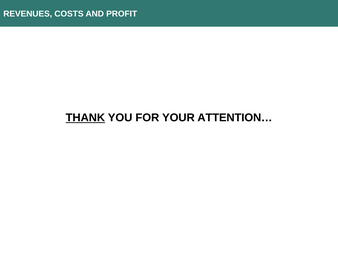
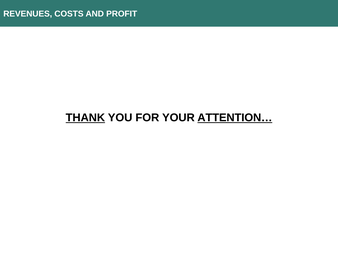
ATTENTION… underline: none -> present (235, 118)
